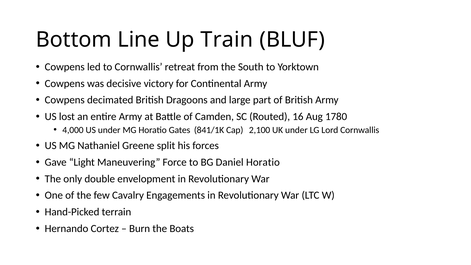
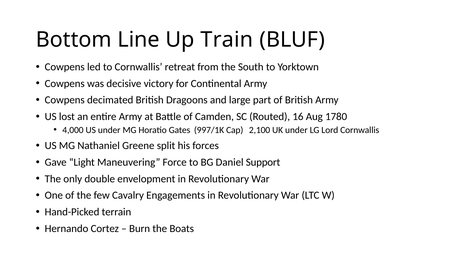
841/1K: 841/1K -> 997/1K (209, 130)
Daniel Horatio: Horatio -> Support (263, 162)
